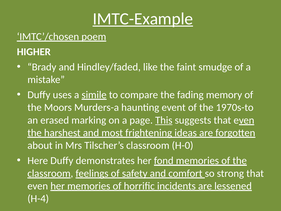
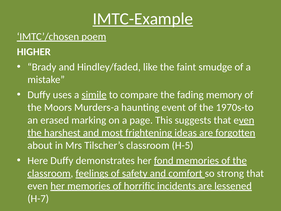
This underline: present -> none (164, 120)
H-0: H-0 -> H-5 (183, 145)
H-4: H-4 -> H-7 (38, 198)
